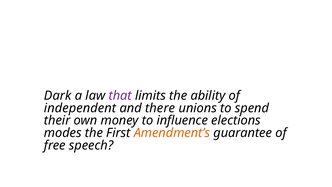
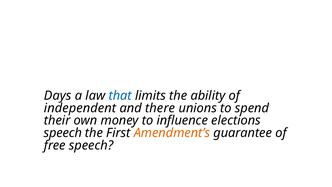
Dark: Dark -> Days (58, 95)
that colour: purple -> blue (120, 95)
modes: modes -> speech (63, 133)
